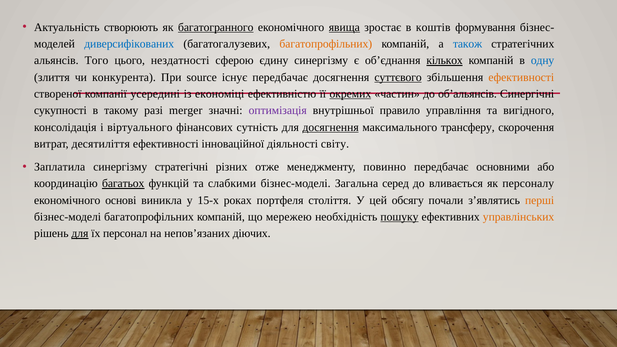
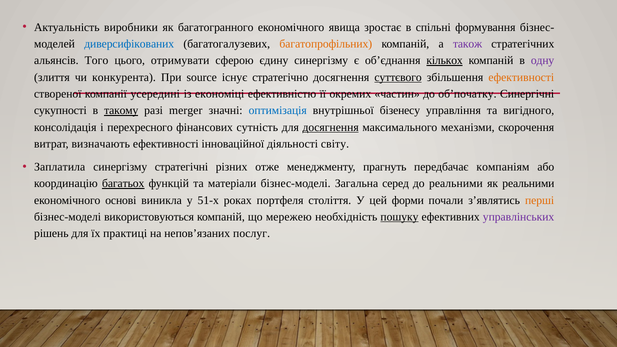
створюють: створюють -> виробники (131, 27)
багатогранного underline: present -> none (216, 27)
явища underline: present -> none (344, 27)
коштів: коштів -> спільні (433, 27)
також colour: blue -> purple (468, 44)
нездатності: нездатності -> отримувати (180, 61)
одну colour: blue -> purple (543, 61)
існує передбачає: передбачає -> стратегічно (280, 77)
окремих underline: present -> none (350, 94)
об’альянсів: об’альянсів -> об’початку (467, 94)
такому underline: none -> present (121, 111)
оптимізація colour: purple -> blue (278, 111)
правило: правило -> бізенесу (400, 111)
віртуального: віртуального -> перехресного (140, 127)
трансферу: трансферу -> механізми (468, 127)
десятиліття: десятиліття -> визначають (101, 144)
повинно: повинно -> прагнуть (385, 167)
основними: основними -> компаніям (503, 167)
слабкими: слабкими -> матеріали (232, 184)
до вливається: вливається -> реальними (456, 184)
як персоналу: персоналу -> реальними (528, 184)
15-х: 15-х -> 51-х (208, 200)
обсягу: обсягу -> форми (408, 200)
бізнес-моделі багатопрофільних: багатопрофільних -> використовуються (149, 217)
управлінських colour: orange -> purple (519, 217)
для underline: present -> none (80, 234)
персонал: персонал -> практиці (125, 234)
діючих: діючих -> послуг (252, 234)
